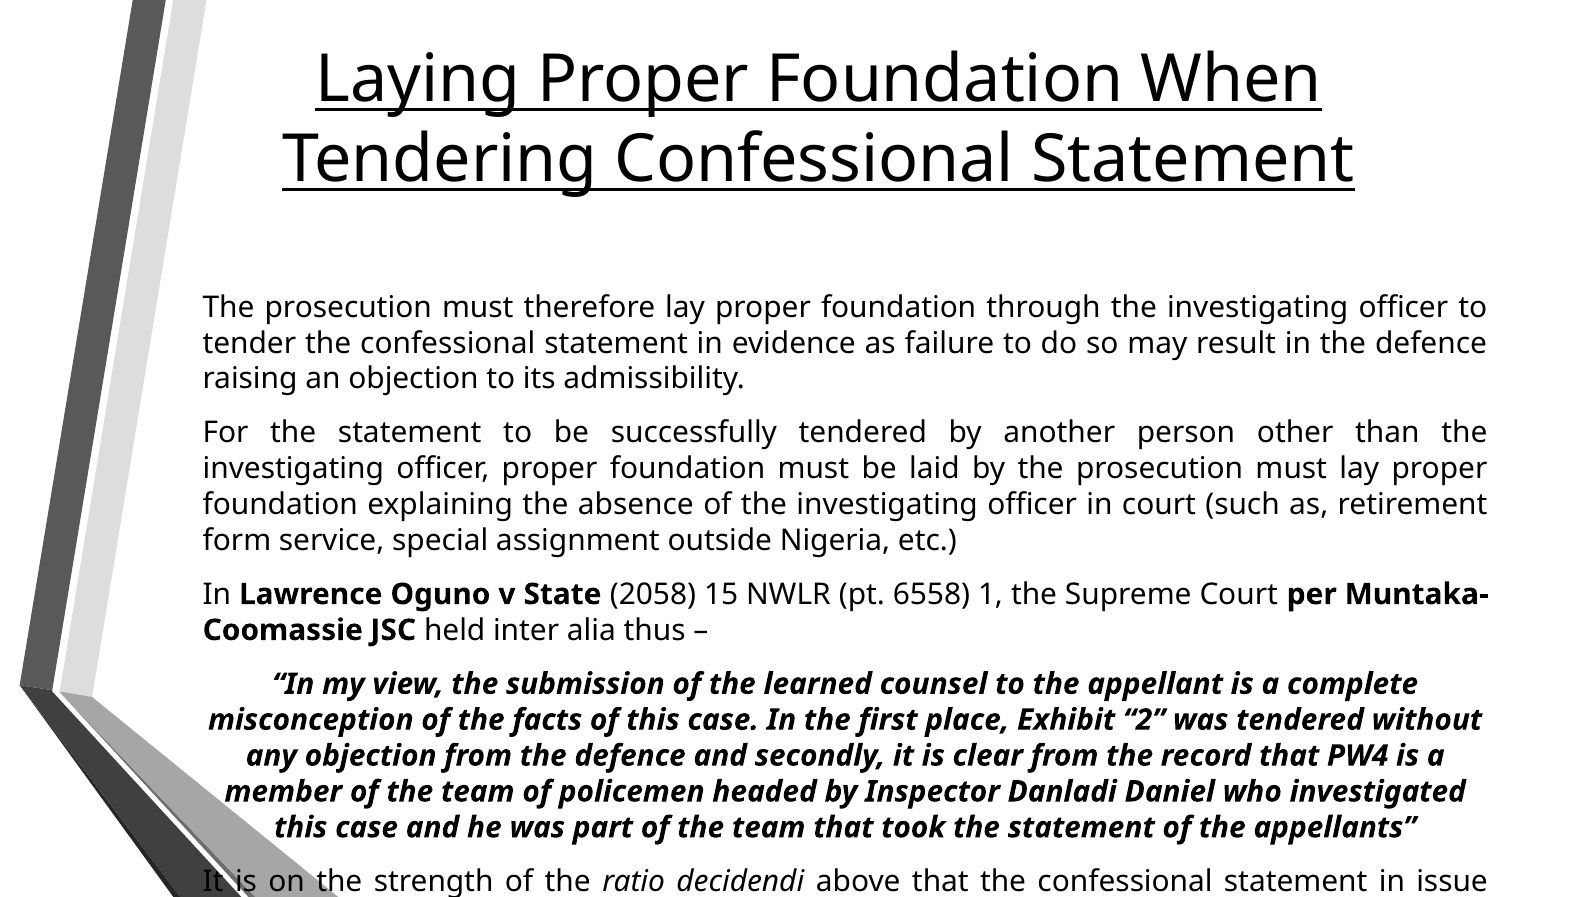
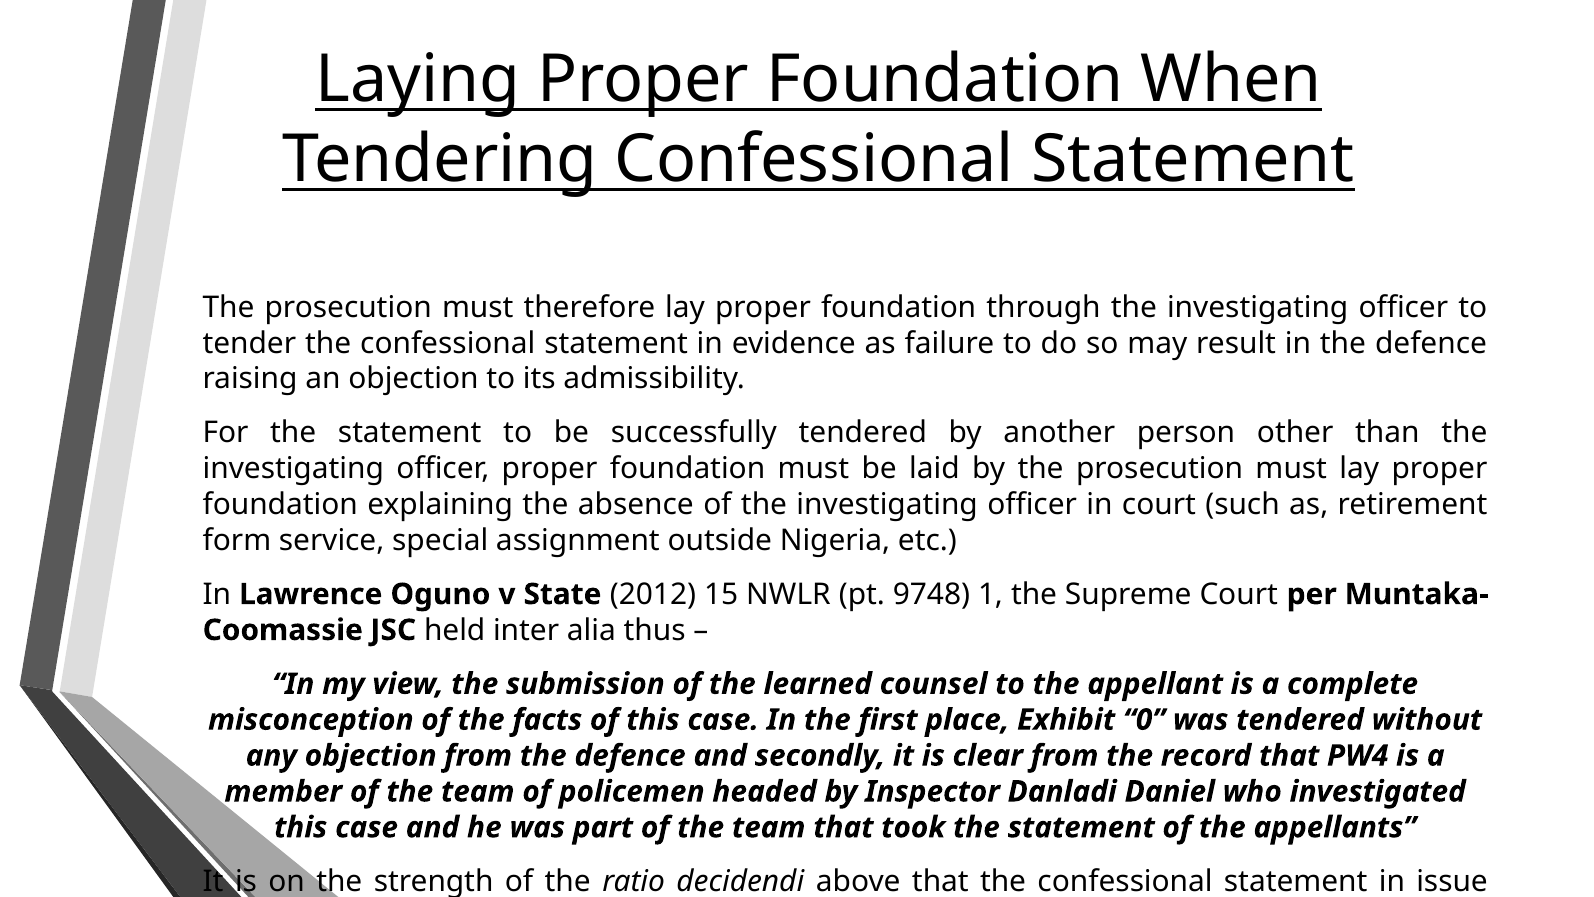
2058: 2058 -> 2012 (653, 594)
6558: 6558 -> 9748 (931, 594)
2: 2 -> 0 (1144, 720)
